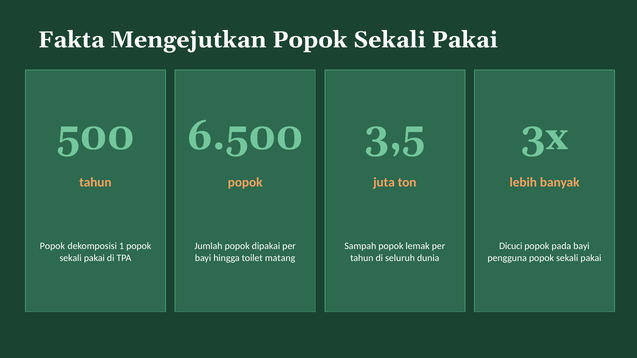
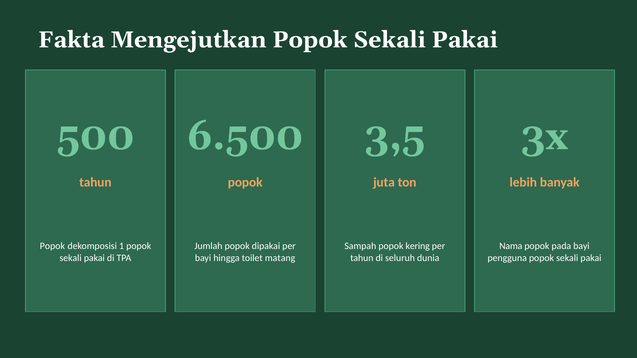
lemak: lemak -> kering (418, 246)
Dicuci: Dicuci -> Nama (511, 246)
